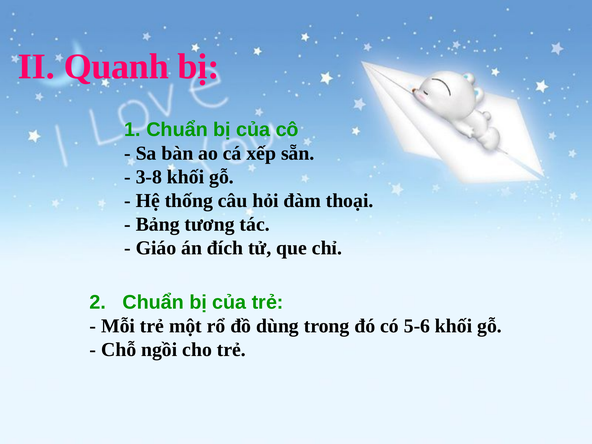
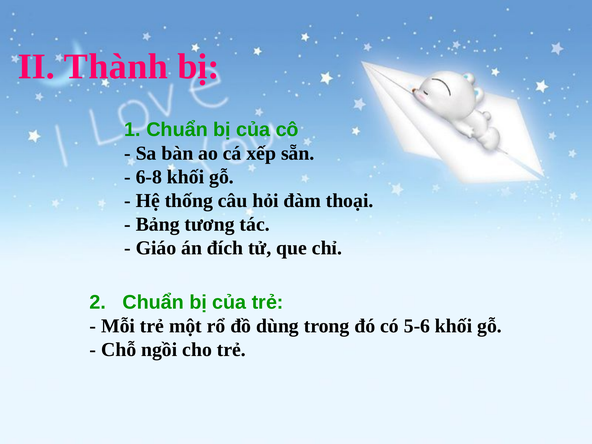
Quanh: Quanh -> Thành (116, 67)
3-8: 3-8 -> 6-8 (149, 177)
